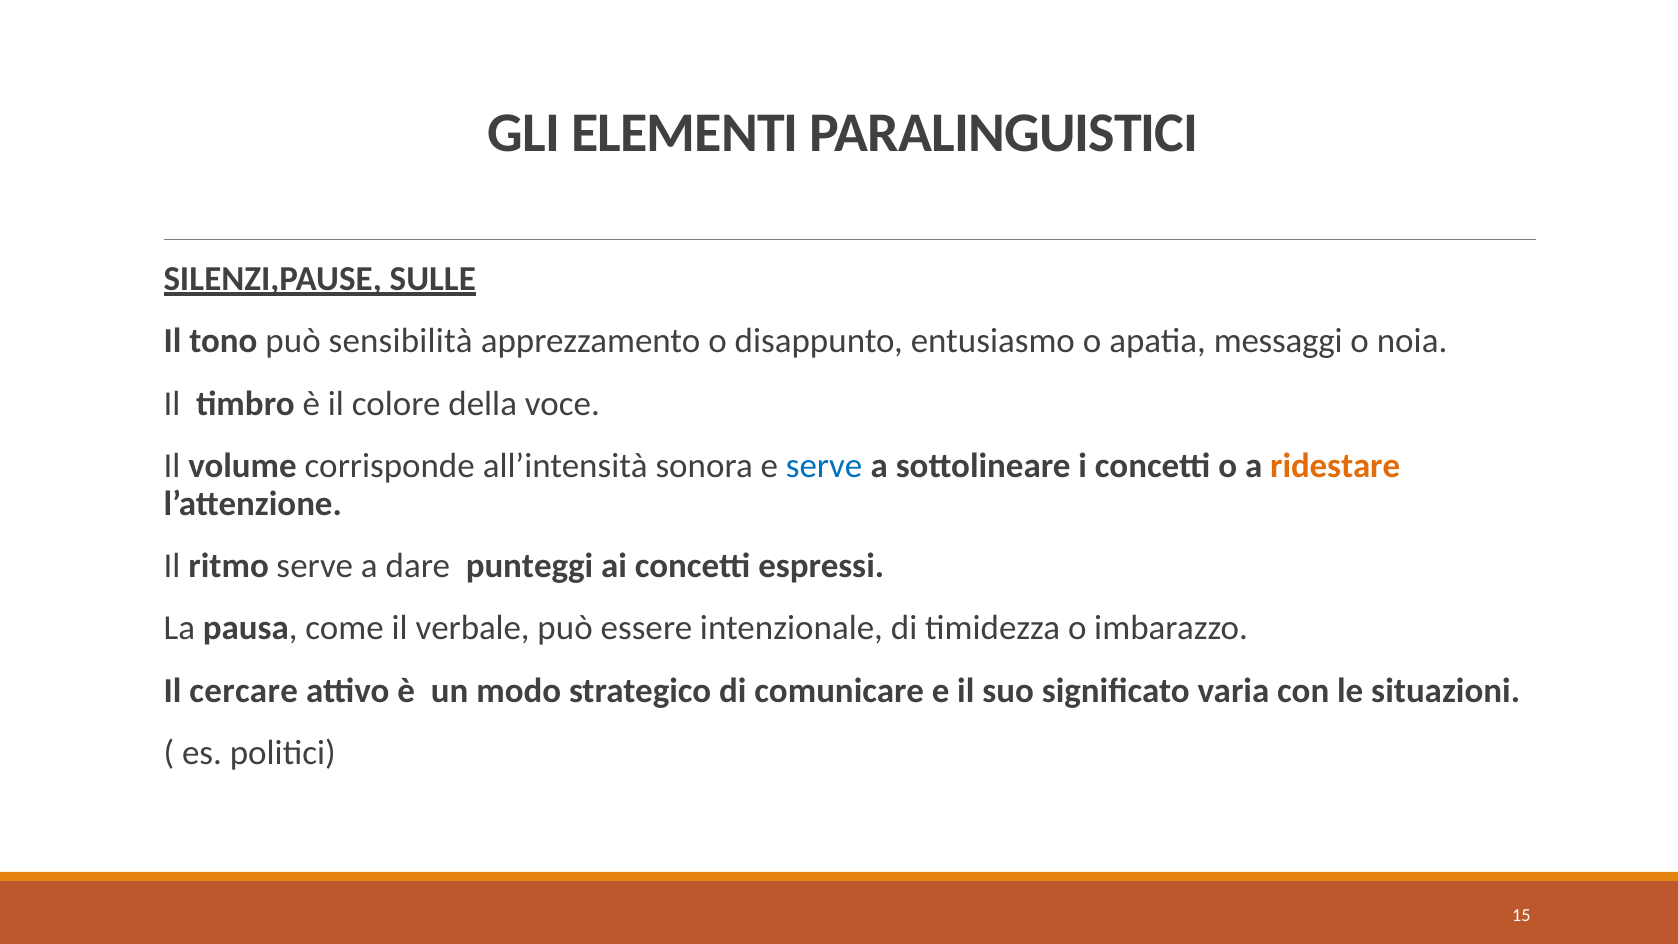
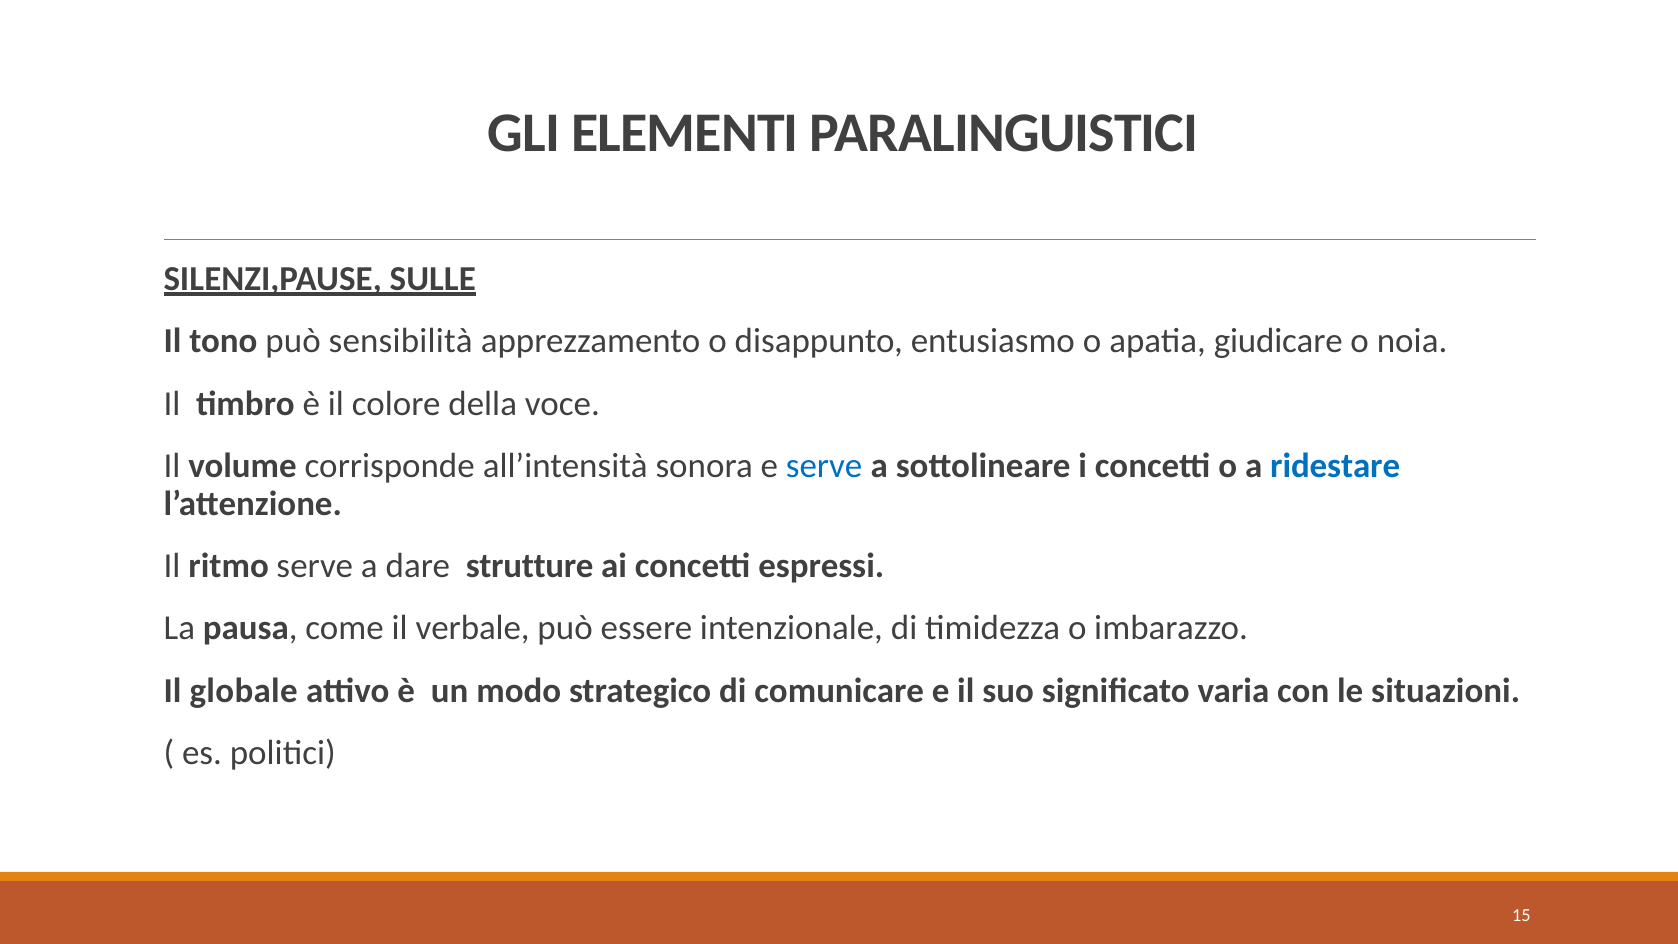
messaggi: messaggi -> giudicare (1278, 341)
ridestare colour: orange -> blue (1335, 466)
punteggi: punteggi -> strutture (530, 566)
cercare: cercare -> globale (244, 691)
